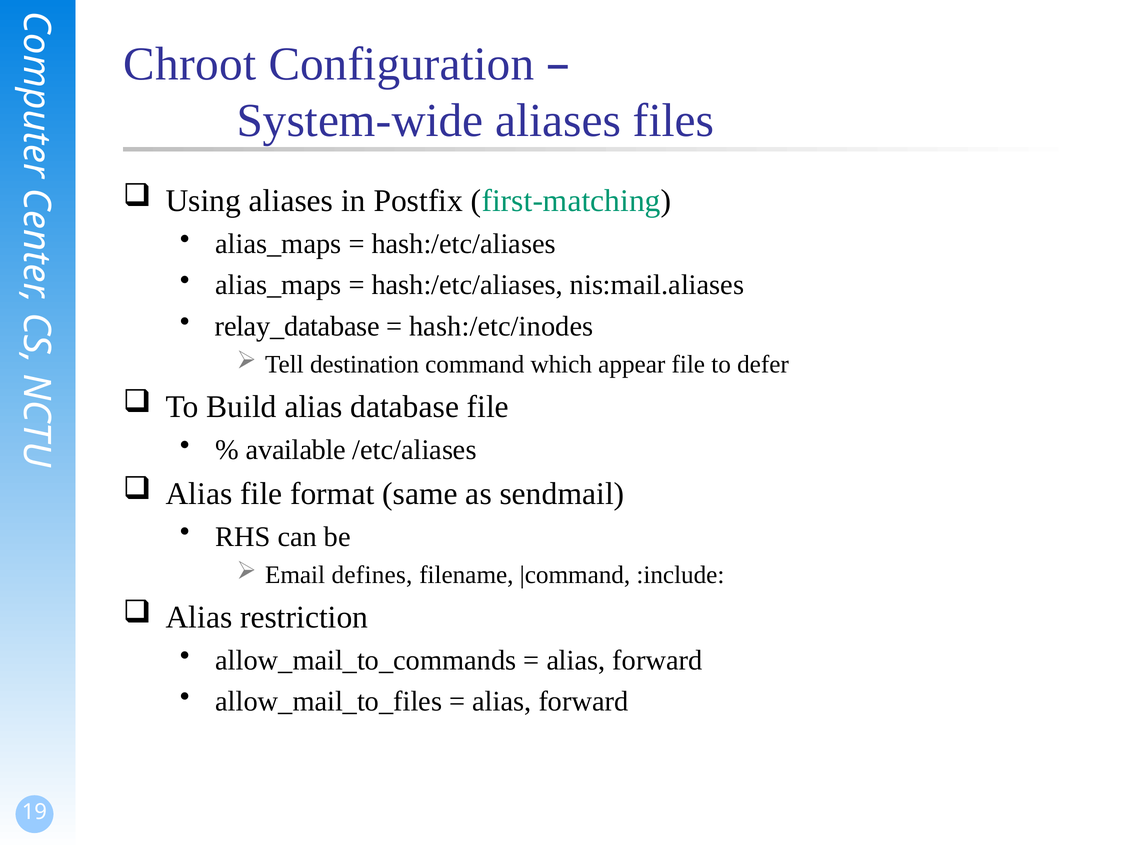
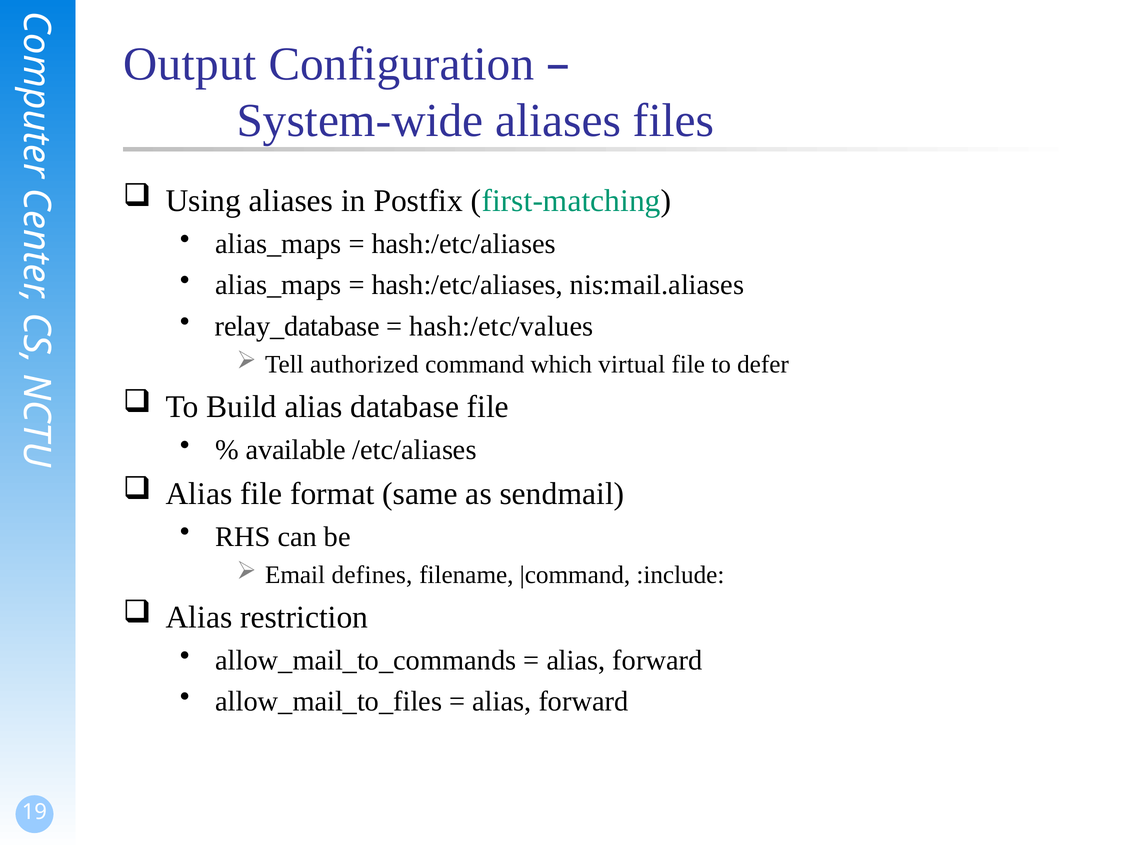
Chroot: Chroot -> Output (190, 64)
hash:/etc/inodes: hash:/etc/inodes -> hash:/etc/values (501, 326)
destination: destination -> authorized (364, 365)
appear: appear -> virtual (632, 365)
